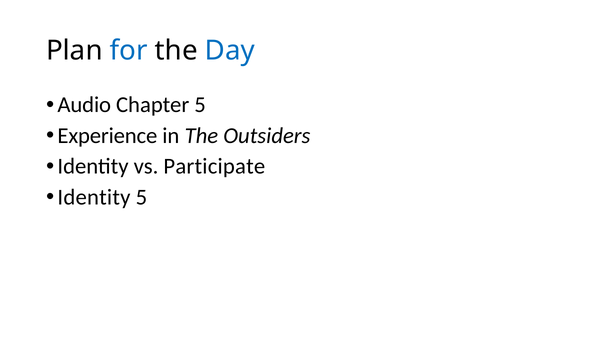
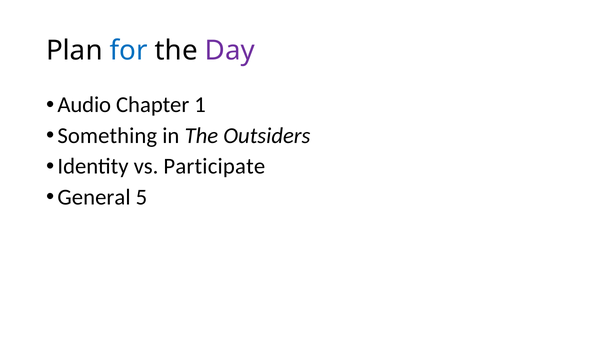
Day colour: blue -> purple (230, 51)
Chapter 5: 5 -> 1 (200, 105)
Experience: Experience -> Something (107, 136)
Identity: Identity -> General (94, 197)
